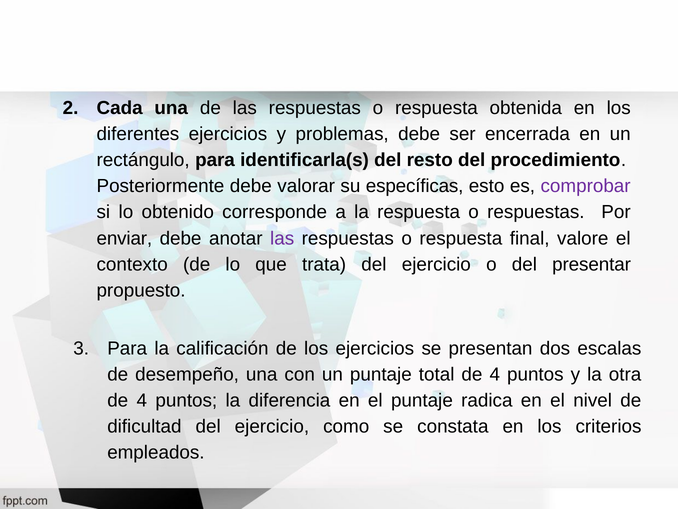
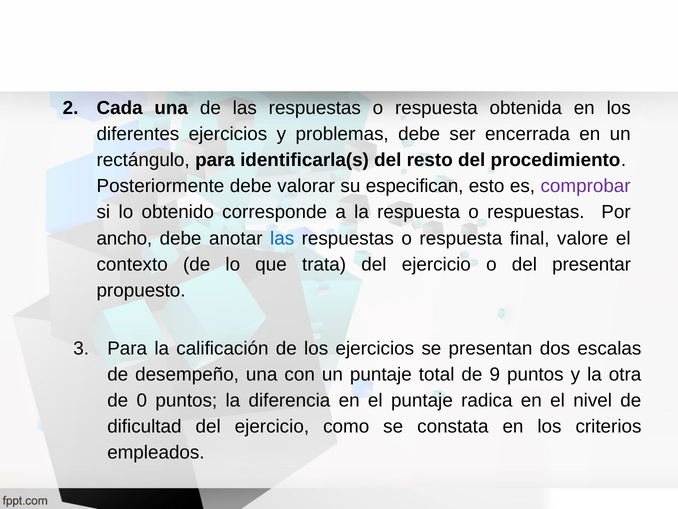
específicas: específicas -> especifican (415, 186)
enviar: enviar -> ancho (124, 238)
las colour: purple -> blue (282, 238)
total de 4: 4 -> 9 (495, 374)
4: 4 -> 0 (142, 400)
